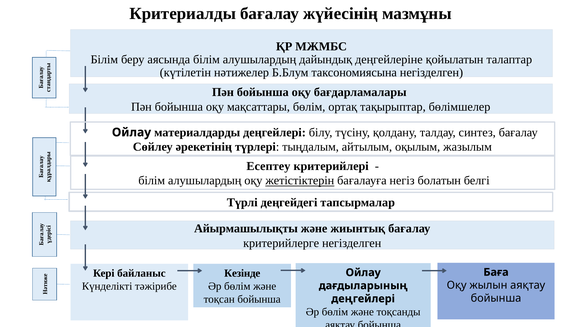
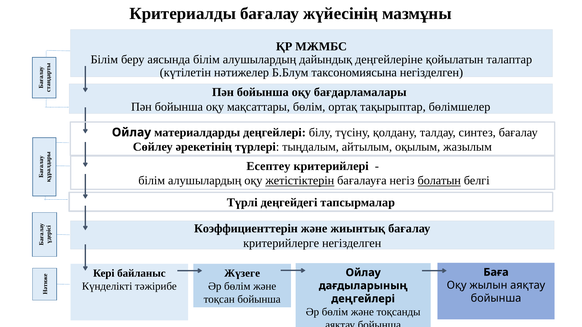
болатын underline: none -> present (439, 181)
Айырмашылықты: Айырмашылықты -> Коэффициенттерін (246, 229)
Кезінде: Кезінде -> Жүзеге (242, 274)
